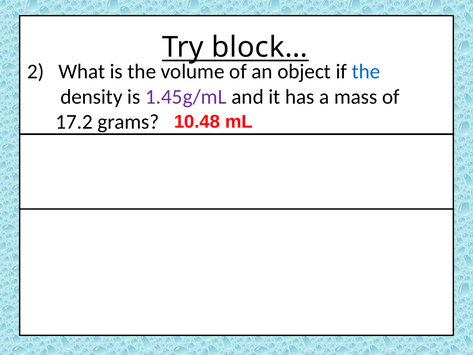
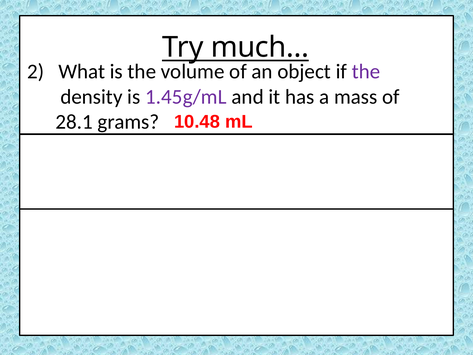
block…: block… -> much… (260, 47)
the colour: blue -> purple (366, 71)
17.2: 17.2 -> 28.1 (74, 122)
